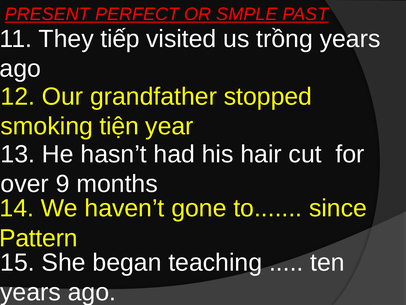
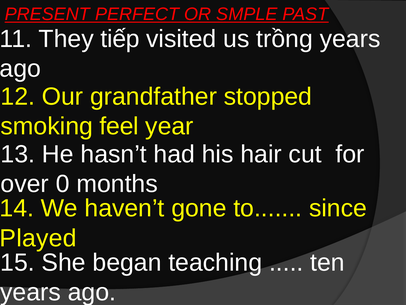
tiện: tiện -> feel (119, 126)
9: 9 -> 0 (63, 184)
Pattern: Pattern -> Played (38, 238)
